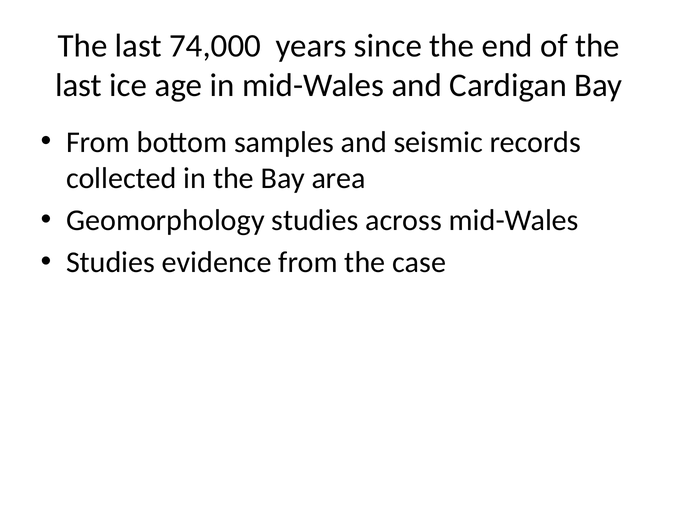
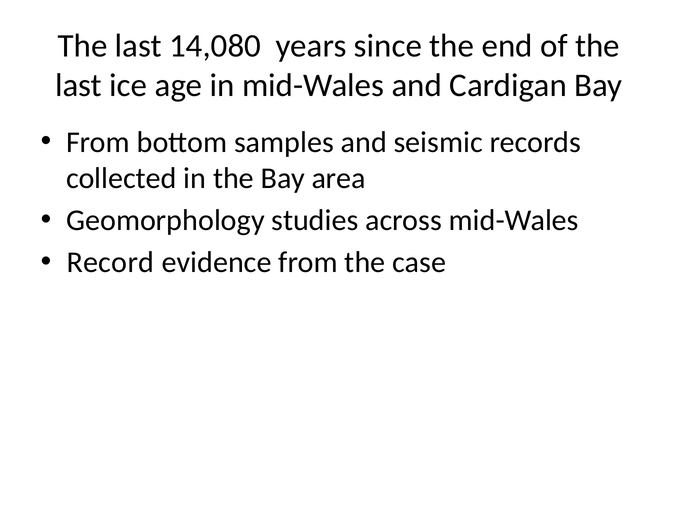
74,000: 74,000 -> 14,080 (215, 46)
Studies: Studies -> Record (110, 263)
